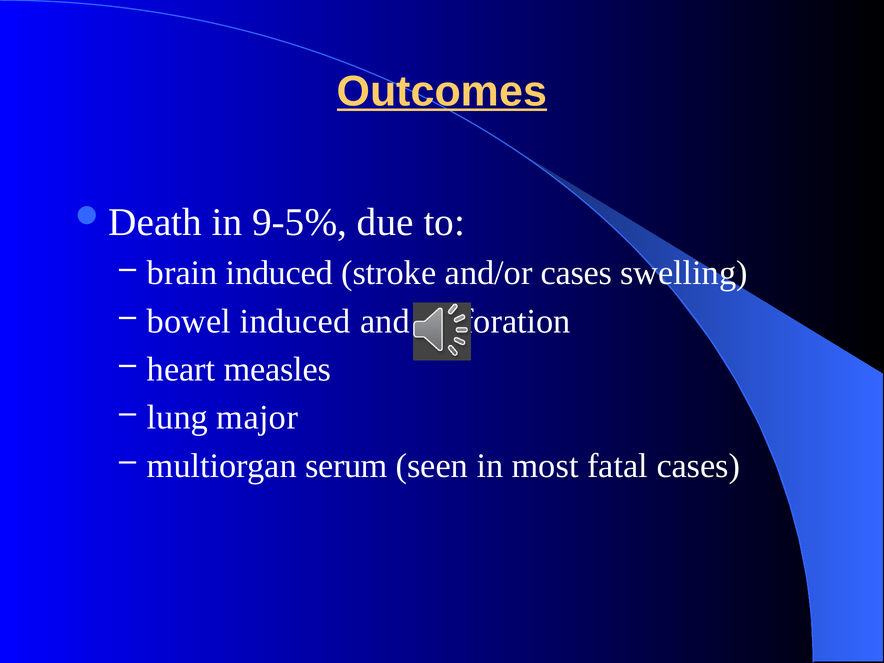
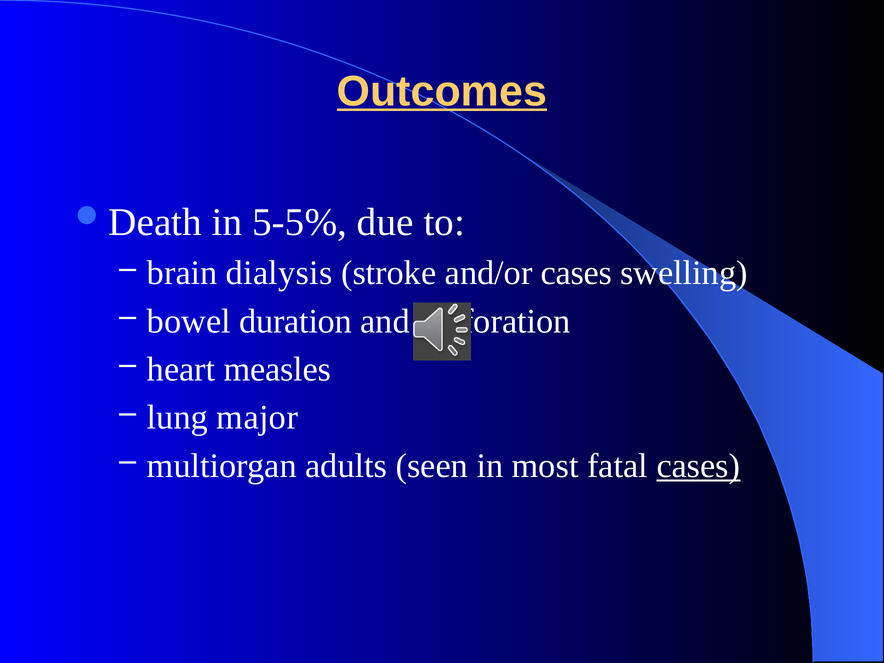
9-5%: 9-5% -> 5-5% (300, 222)
brain induced: induced -> dialysis (279, 273)
bowel induced: induced -> duration (296, 321)
serum: serum -> adults (346, 466)
cases underline: none -> present (698, 466)
